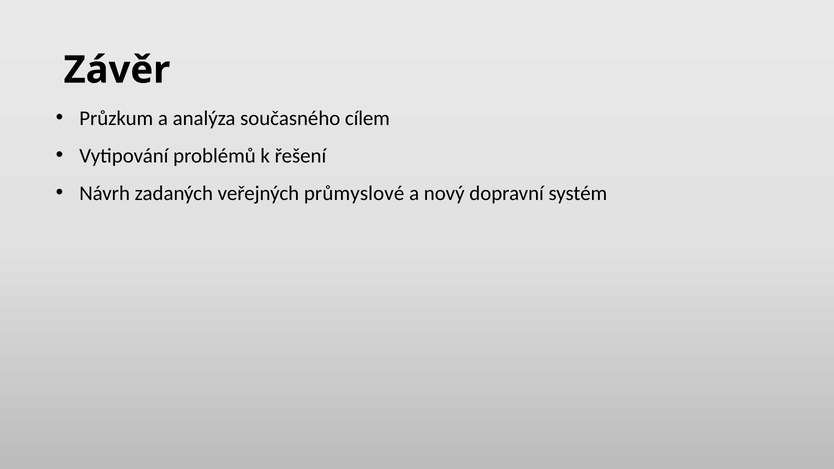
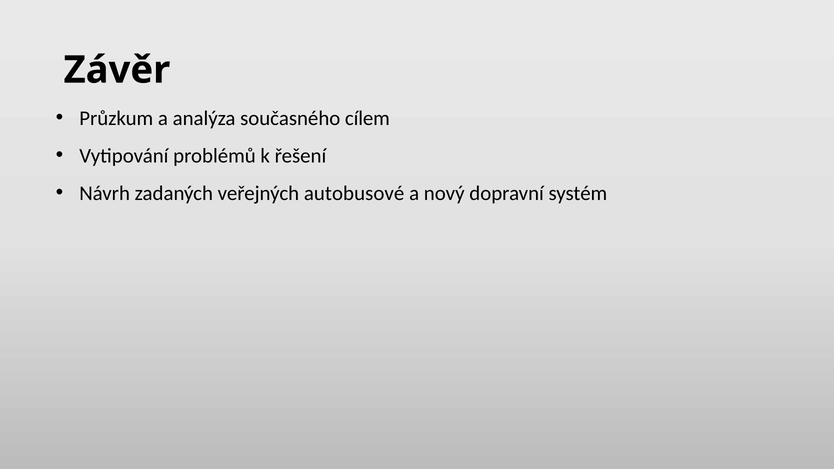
průmyslové: průmyslové -> autobusové (354, 193)
